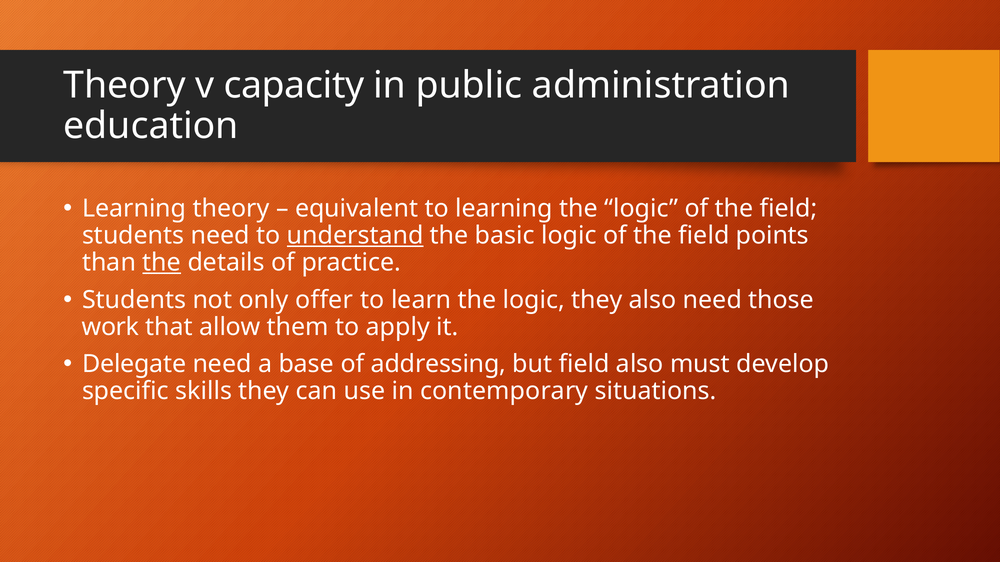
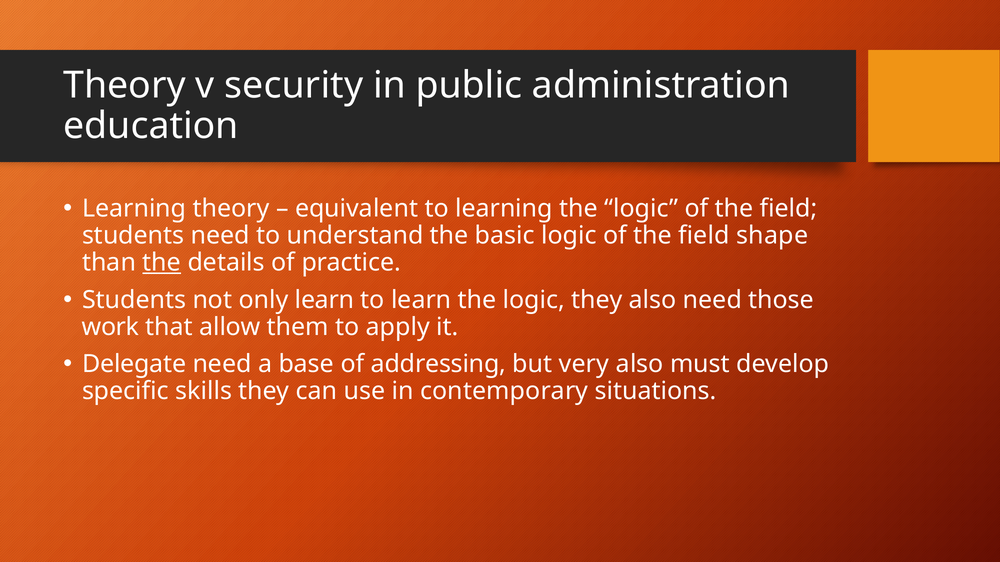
capacity: capacity -> security (294, 86)
understand underline: present -> none (355, 236)
points: points -> shape (772, 236)
only offer: offer -> learn (325, 300)
but field: field -> very (584, 365)
